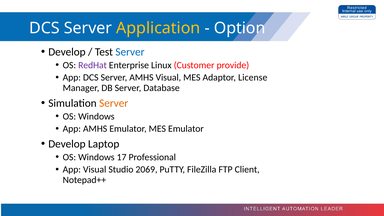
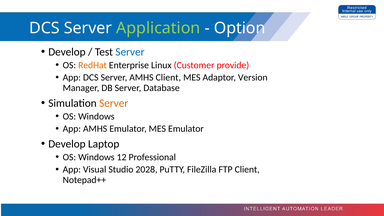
Application colour: yellow -> light green (158, 28)
RedHat colour: purple -> orange (93, 65)
AMHS Visual: Visual -> Client (168, 78)
License: License -> Version (253, 78)
17: 17 -> 12 (122, 157)
2069: 2069 -> 2028 (146, 170)
